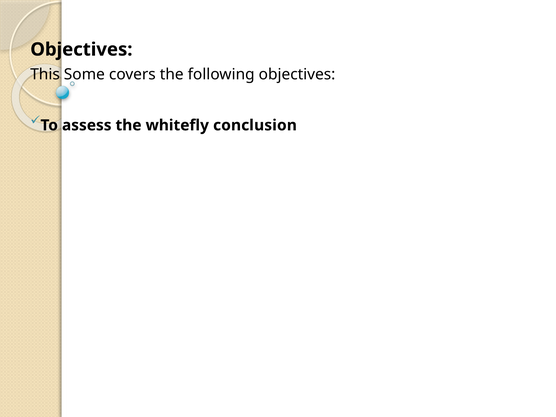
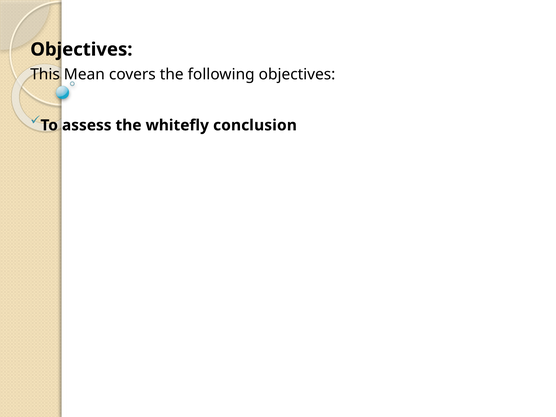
Some: Some -> Mean (84, 74)
